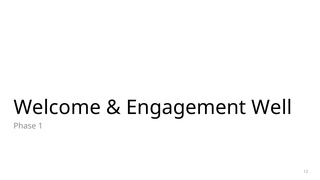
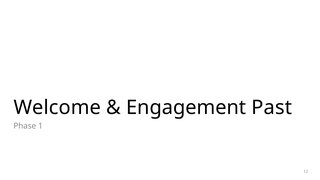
Well: Well -> Past (272, 108)
